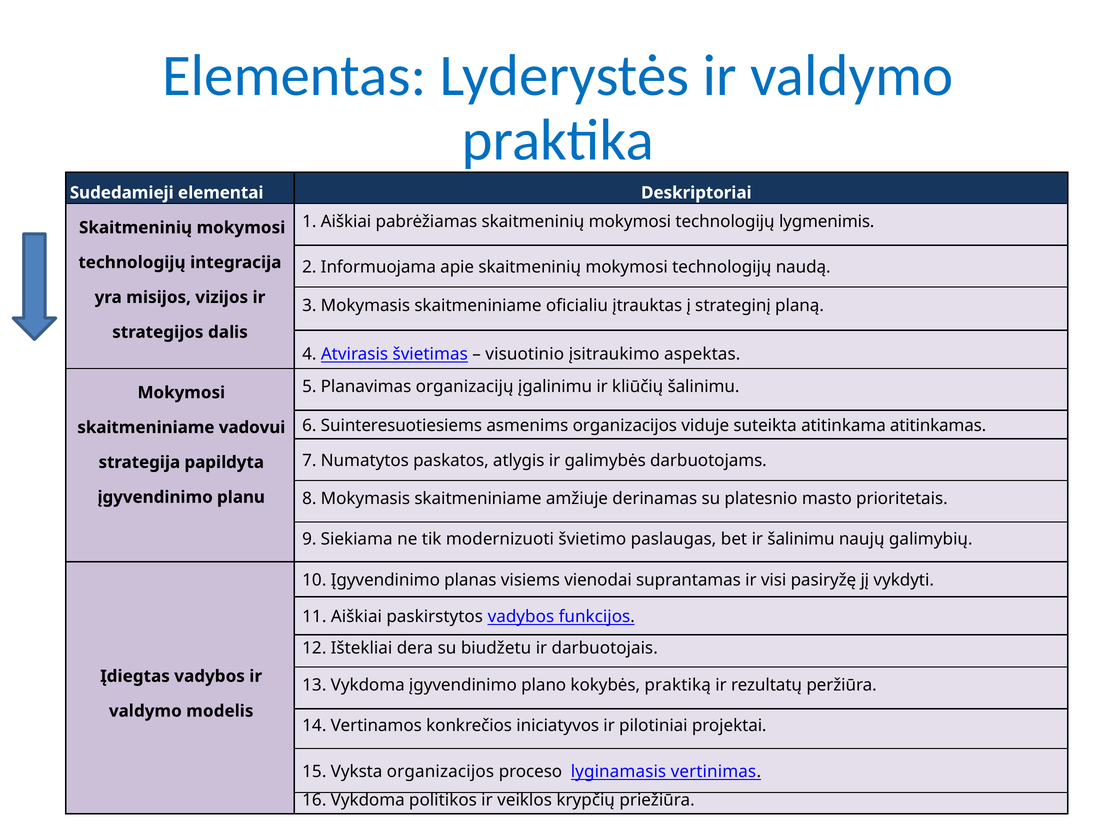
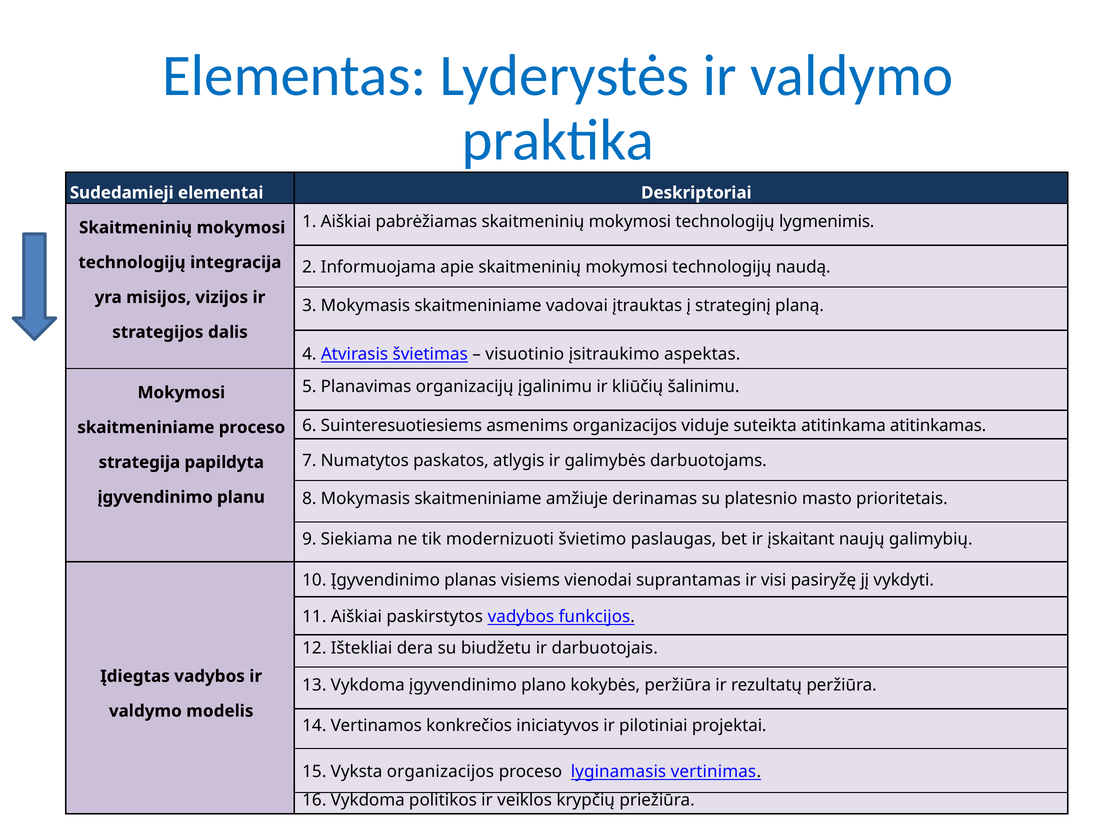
oficialiu: oficialiu -> vadovai (577, 306)
skaitmeniniame vadovui: vadovui -> proceso (252, 427)
ir šalinimu: šalinimu -> įskaitant (801, 539)
kokybės praktiką: praktiką -> peržiūra (678, 685)
